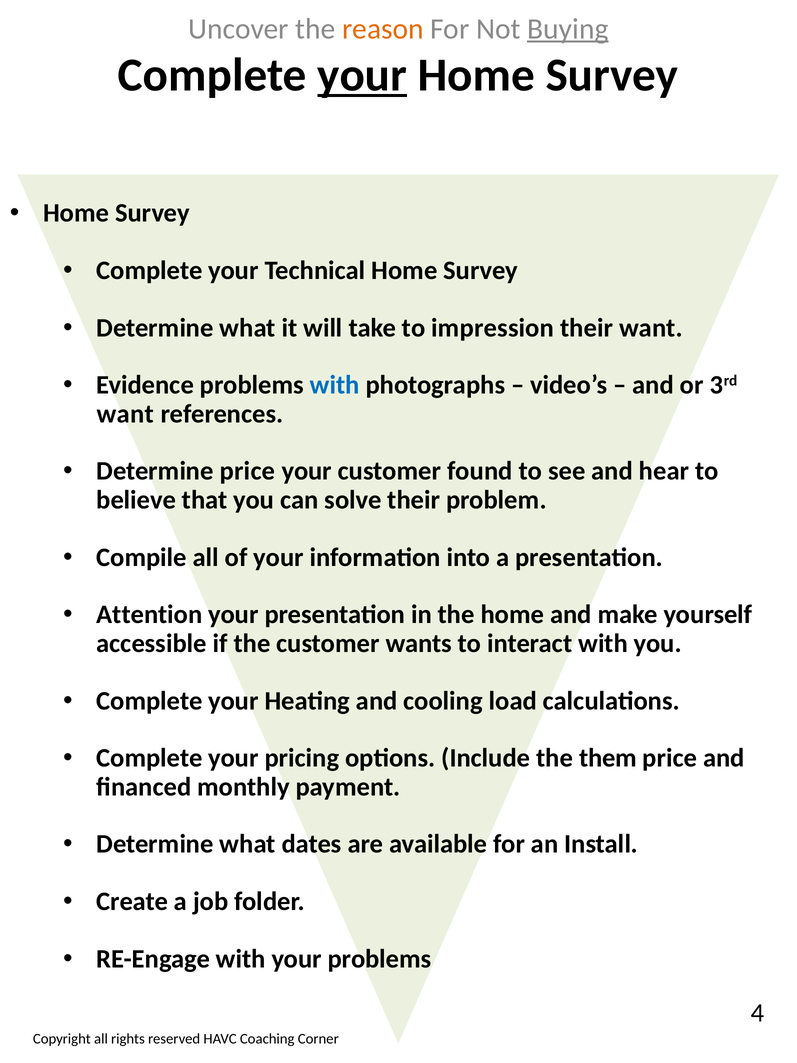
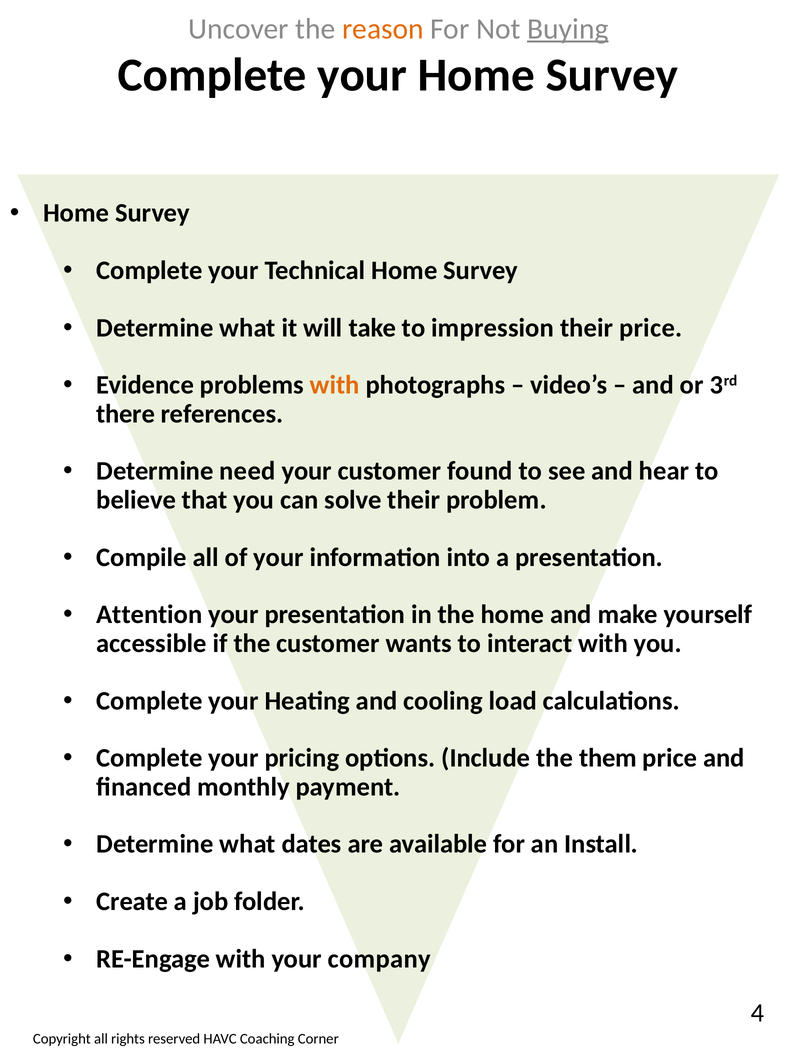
your underline: present -> none (362, 75)
their want: want -> price (651, 328)
with colour: blue -> orange (335, 385)
want: want -> there (126, 414)
Determine price: price -> need (247, 471)
your problems: problems -> company (379, 959)
